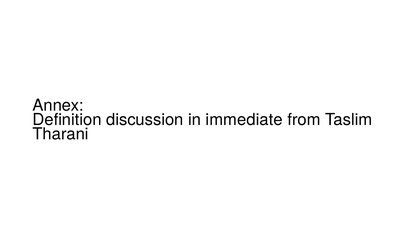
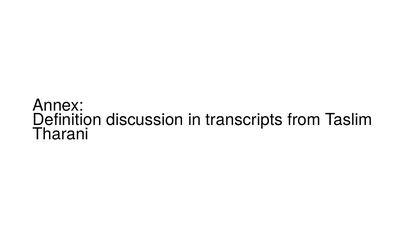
immediate: immediate -> transcripts (244, 120)
